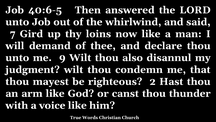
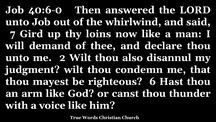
40:6-5: 40:6-5 -> 40:6-0 (45, 10)
9: 9 -> 2 (62, 58)
2: 2 -> 6 (153, 81)
